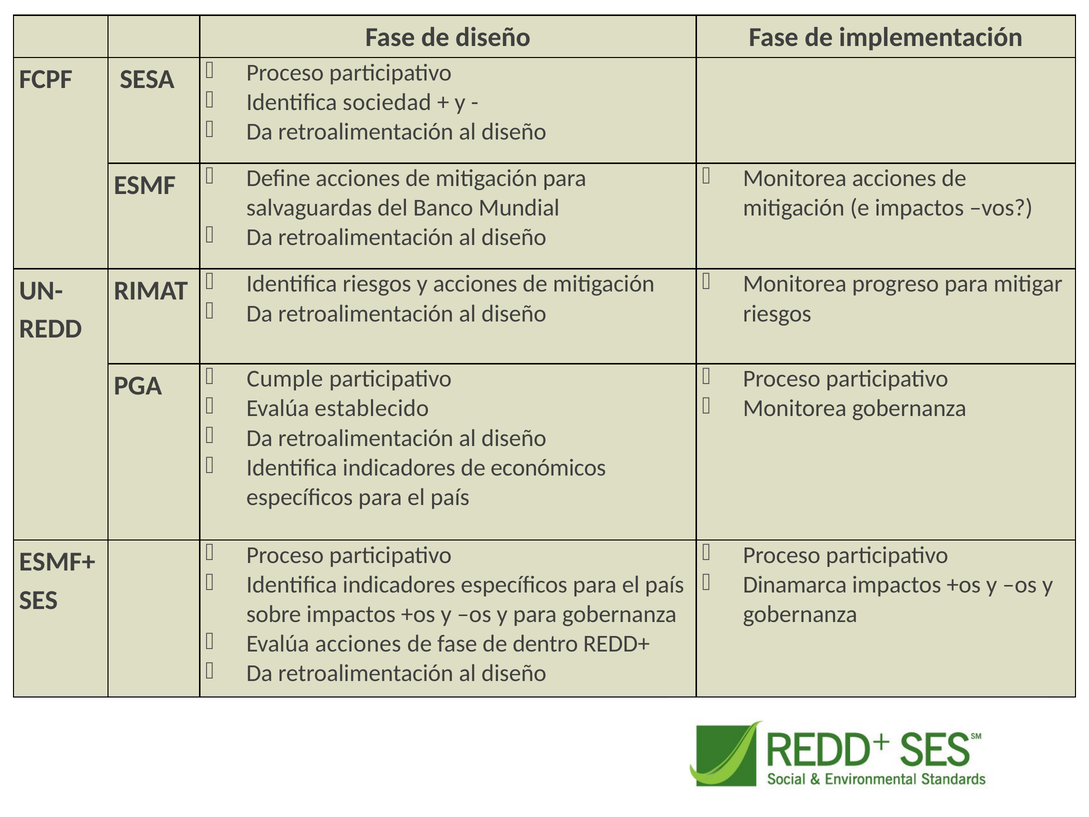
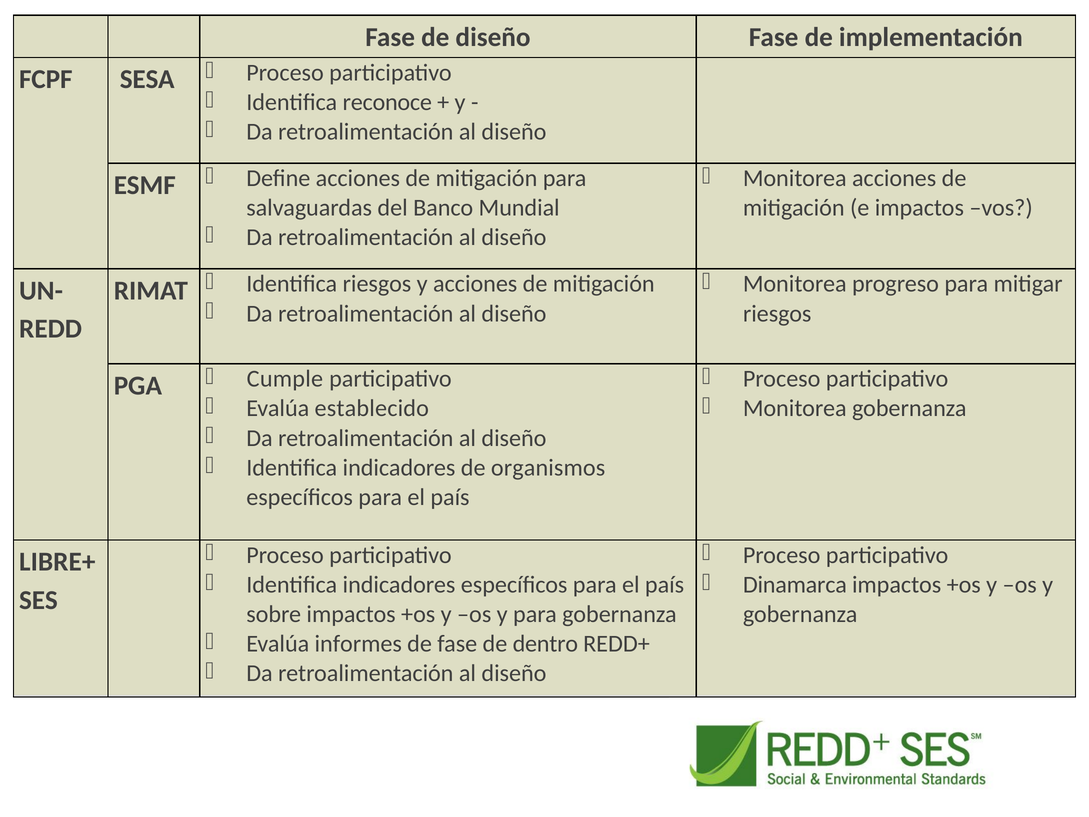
sociedad: sociedad -> reconoce (387, 102)
económicos: económicos -> organismos (548, 468)
ESMF+: ESMF+ -> LIBRE+ (57, 562)
Evalúa acciones: acciones -> informes (358, 644)
